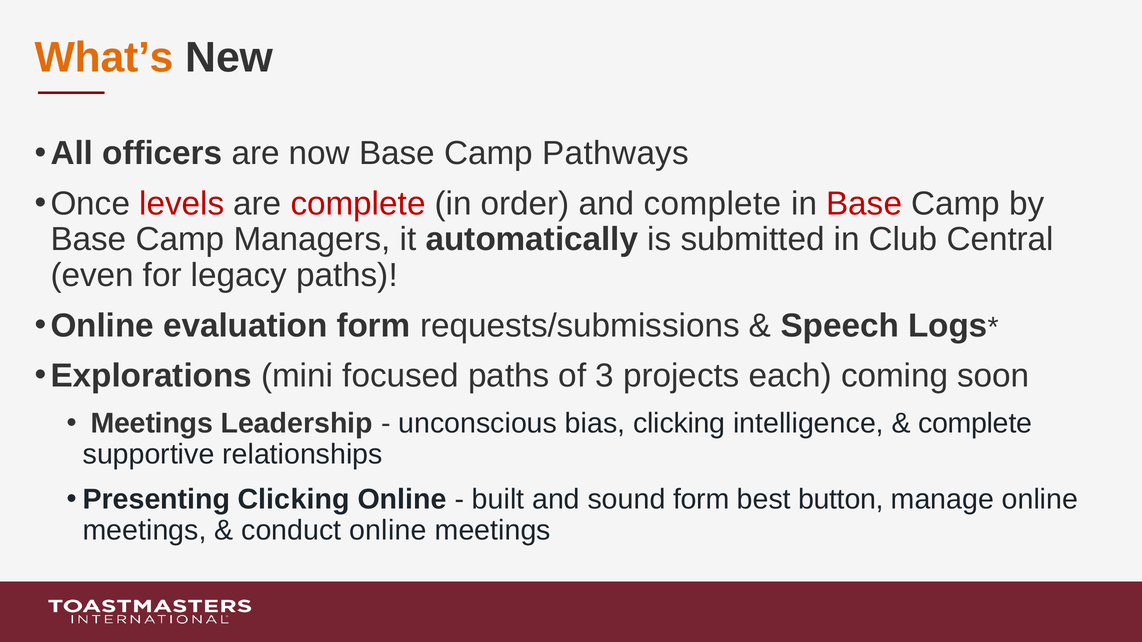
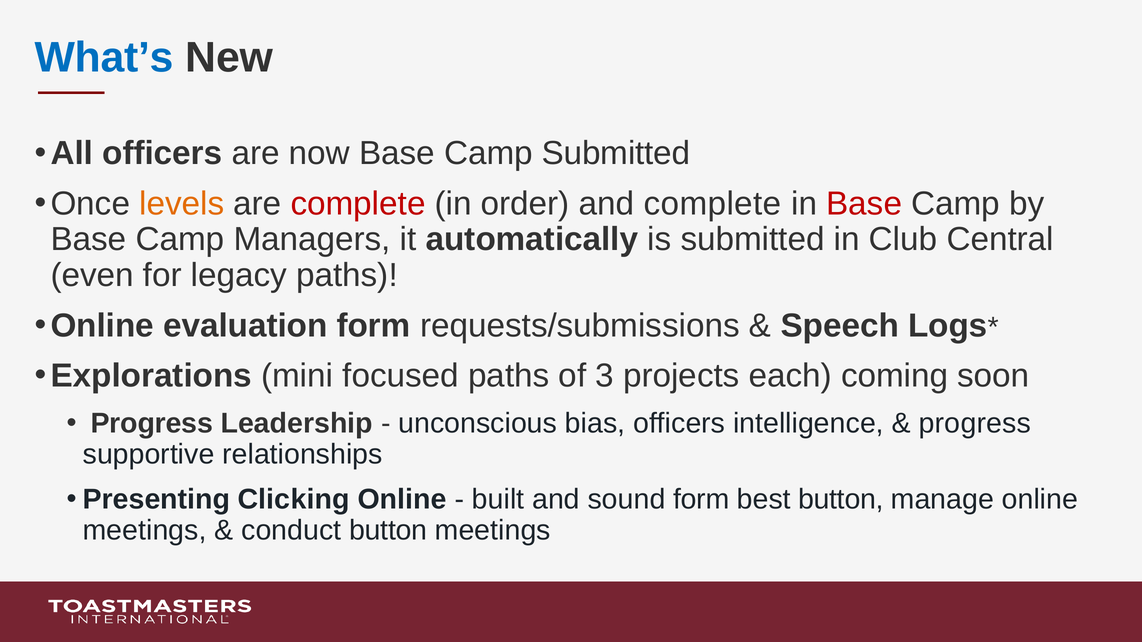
What’s colour: orange -> blue (104, 58)
Camp Pathways: Pathways -> Submitted (616, 153)
levels colour: red -> orange (182, 204)
Meetings: Meetings -> Progress (152, 424)
bias clicking: clicking -> officers (679, 424)
complete: complete -> progress (975, 424)
conduct online: online -> button (388, 530)
